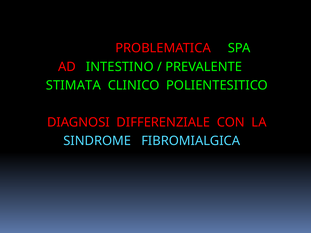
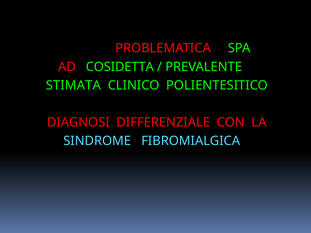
INTESTINO: INTESTINO -> COSIDETTA (120, 67)
